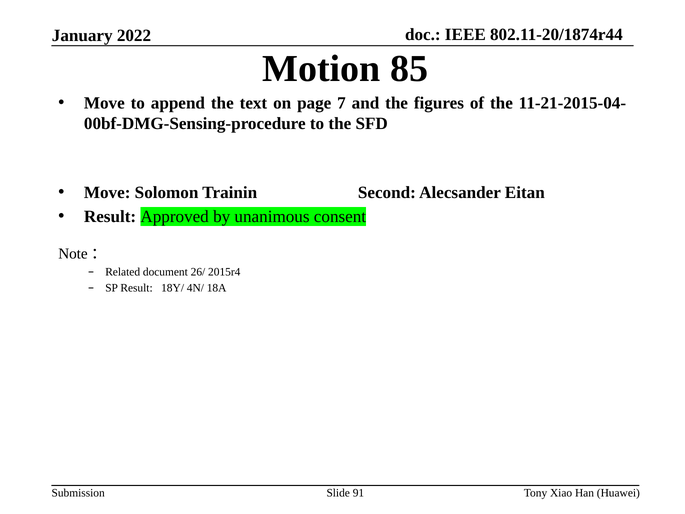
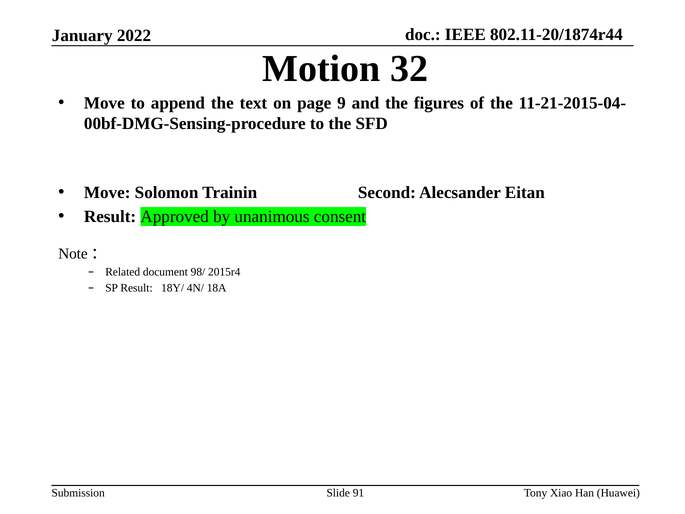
85: 85 -> 32 (409, 69)
7: 7 -> 9 (341, 103)
26/: 26/ -> 98/ (198, 272)
